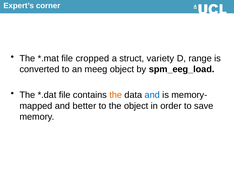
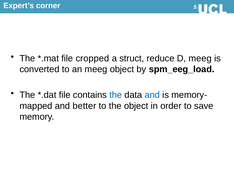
variety: variety -> reduce (161, 58)
D range: range -> meeg (200, 58)
the colour: orange -> blue (116, 95)
